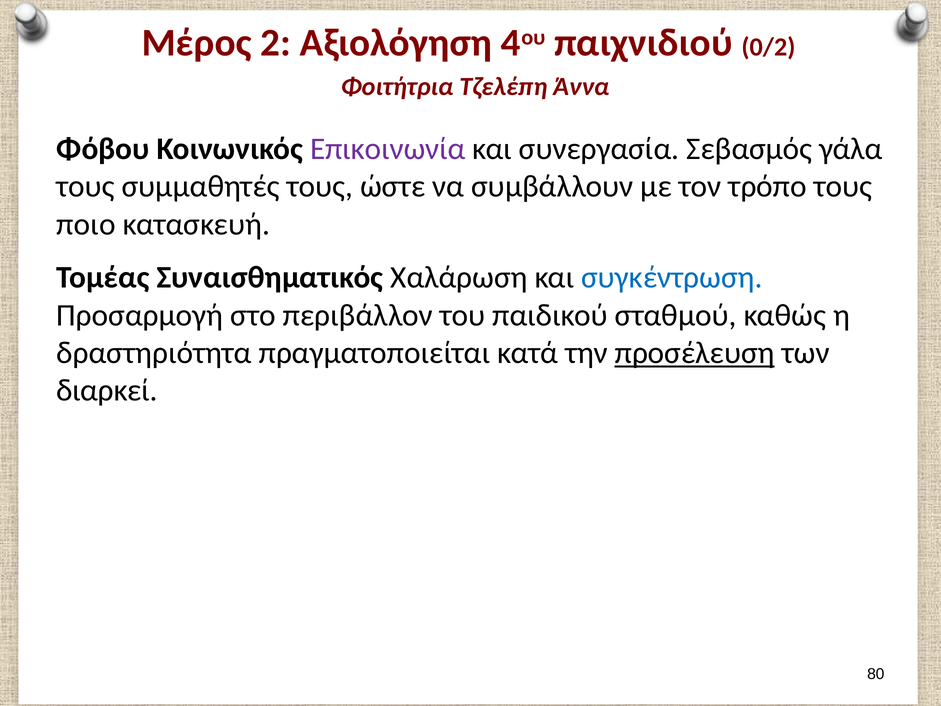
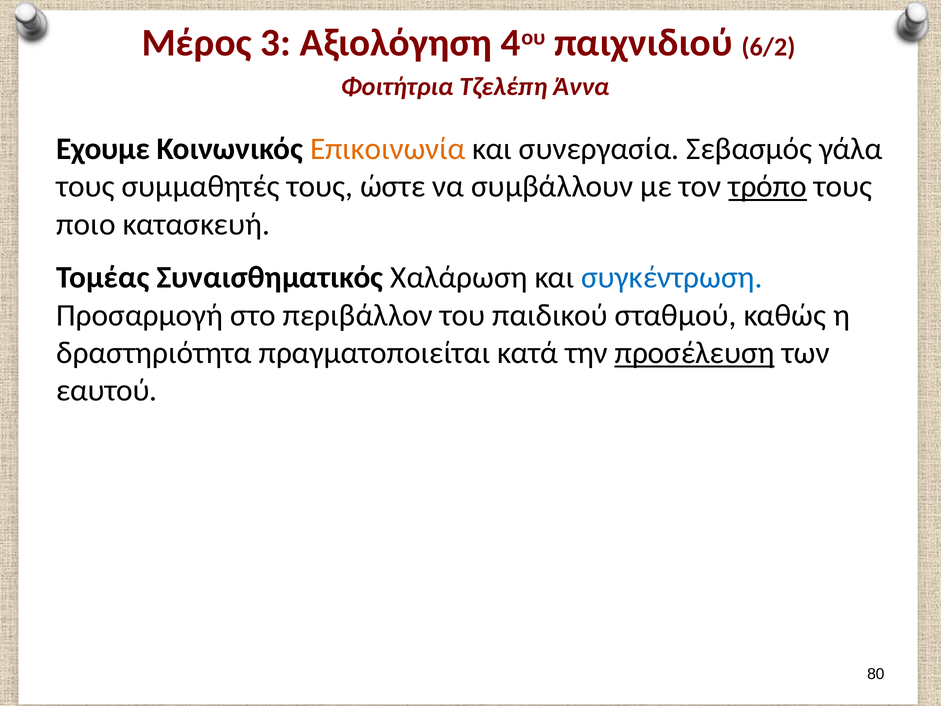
2: 2 -> 3 (276, 43)
0/2: 0/2 -> 6/2 (768, 47)
Φόβου: Φόβου -> Εχουμε (103, 149)
Επικοινωνία colour: purple -> orange (388, 149)
τρόπο underline: none -> present (768, 187)
διαρκεί: διαρκεί -> εαυτού (107, 390)
